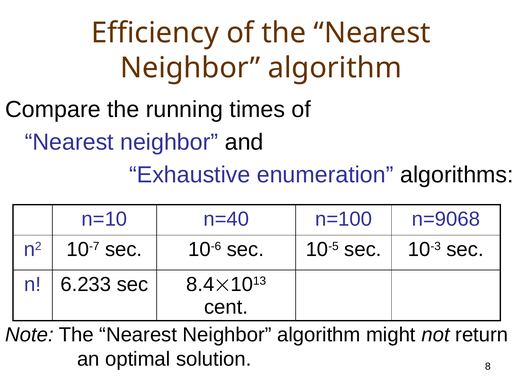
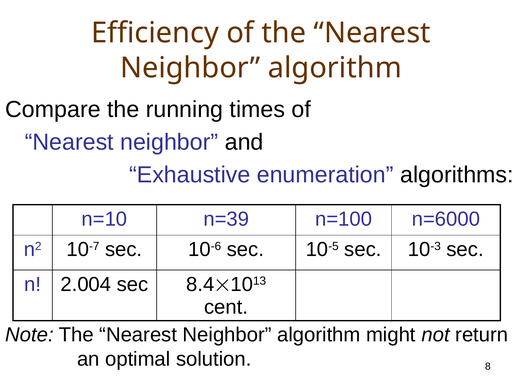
n=40: n=40 -> n=39 (226, 219)
n=9068: n=9068 -> n=6000 (446, 219)
6.233: 6.233 -> 2.004 (86, 284)
